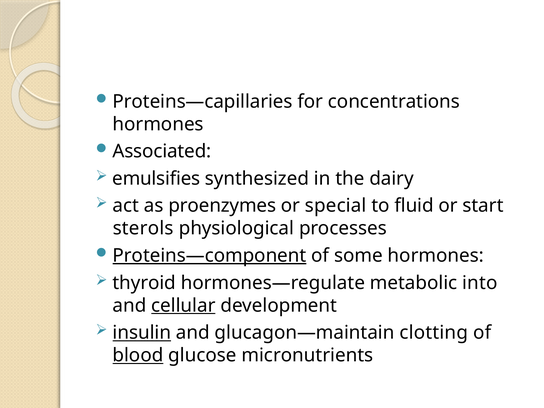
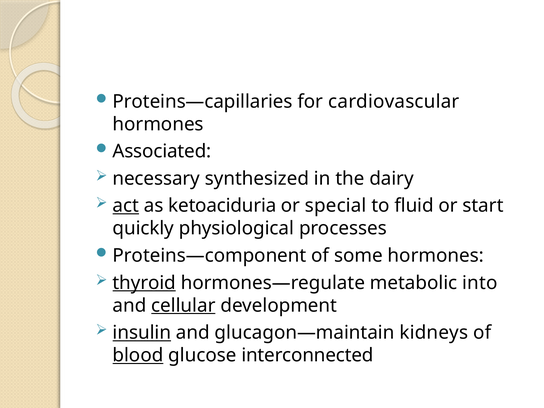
concentrations: concentrations -> cardiovascular (394, 101)
emulsifies: emulsifies -> necessary (156, 179)
act underline: none -> present (126, 206)
proenzymes: proenzymes -> ketoaciduria (222, 206)
sterols: sterols -> quickly (143, 228)
Proteins—component underline: present -> none (209, 256)
thyroid underline: none -> present (144, 283)
clotting: clotting -> kidneys (434, 333)
micronutrients: micronutrients -> interconnected (307, 355)
